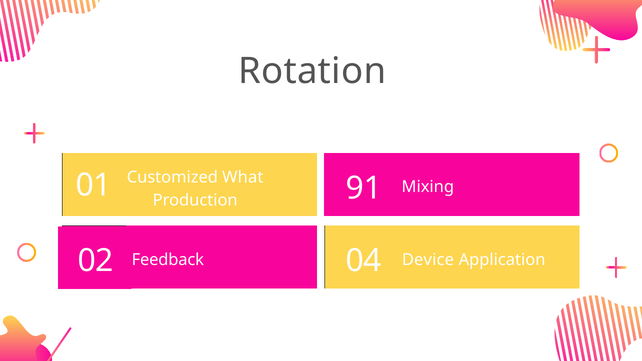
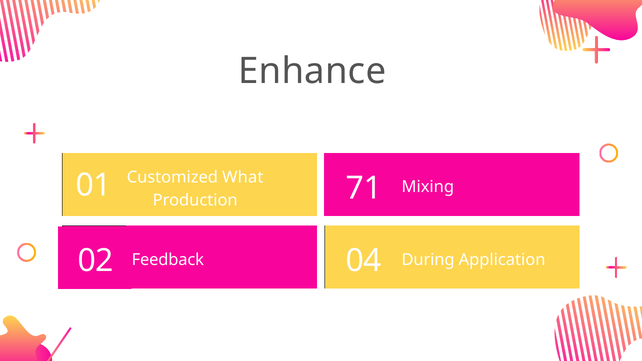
Rotation: Rotation -> Enhance (312, 71)
91: 91 -> 71 (364, 188)
Device: Device -> During (428, 260)
